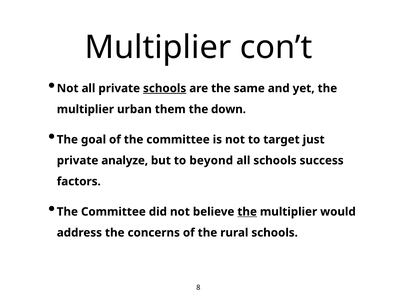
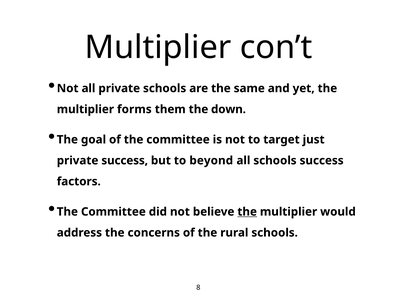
schools underline: present -> none (165, 88)
urban: urban -> forms (134, 109)
private analyze: analyze -> success (125, 160)
